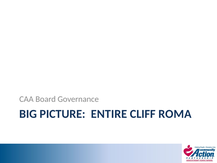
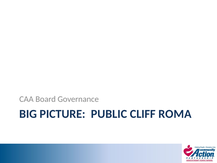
ENTIRE: ENTIRE -> PUBLIC (109, 114)
